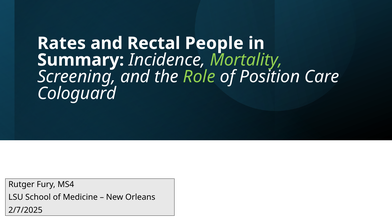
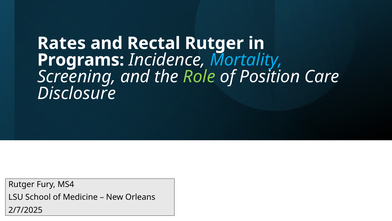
Rectal People: People -> Rutger (214, 43)
Summary: Summary -> Programs (81, 60)
Mortality colour: light green -> light blue (246, 60)
Cologuard: Cologuard -> Disclosure (77, 93)
